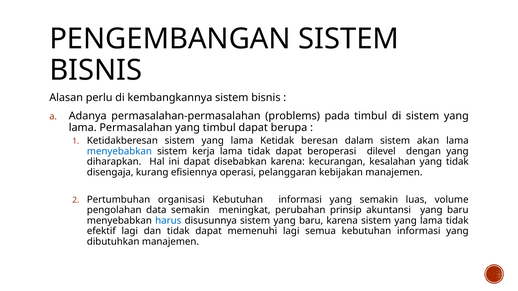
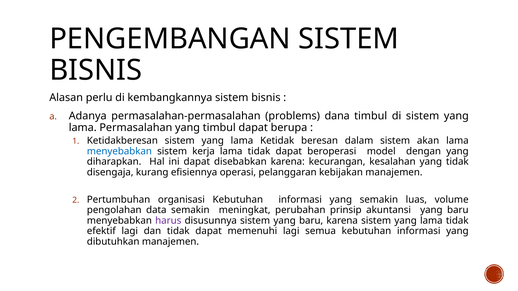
pada: pada -> dana (337, 116)
dilevel: dilevel -> model (381, 151)
harus colour: blue -> purple (168, 221)
